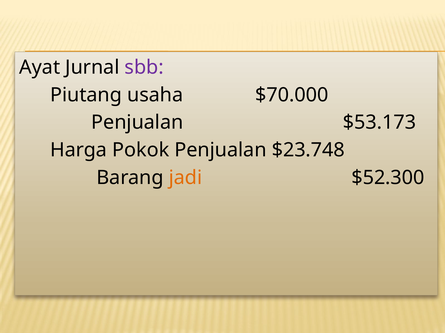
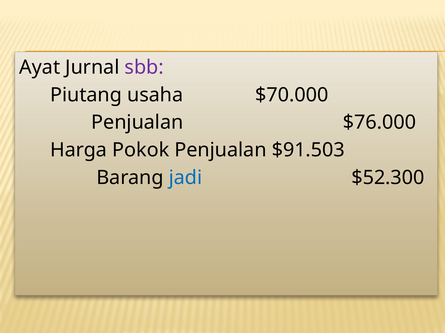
$53.173: $53.173 -> $76.000 (379, 123)
$23.748: $23.748 -> $91.503 (308, 150)
jadi colour: orange -> blue (186, 178)
